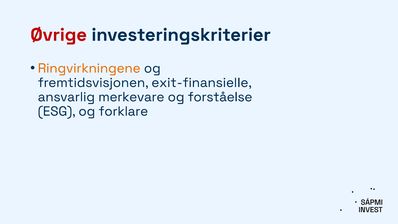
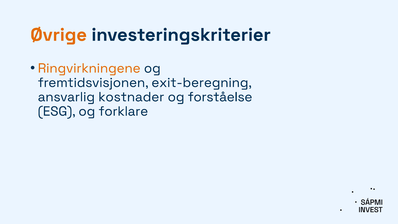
Øvrige colour: red -> orange (59, 35)
exit-finansielle: exit-finansielle -> exit-beregning (202, 83)
merkevare: merkevare -> kostnader (131, 97)
